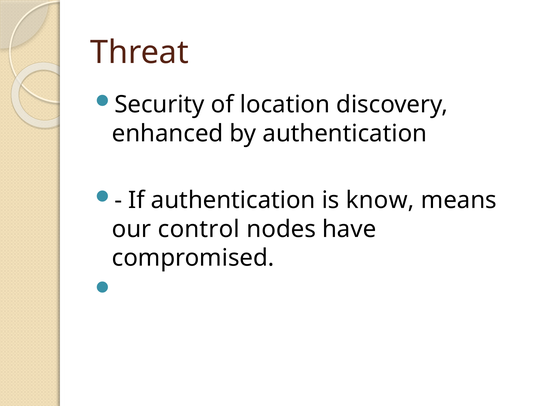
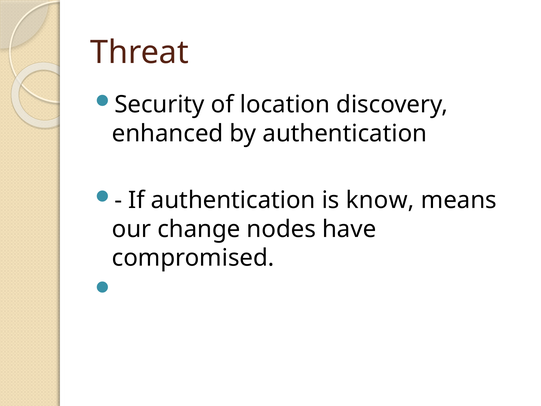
control: control -> change (199, 229)
